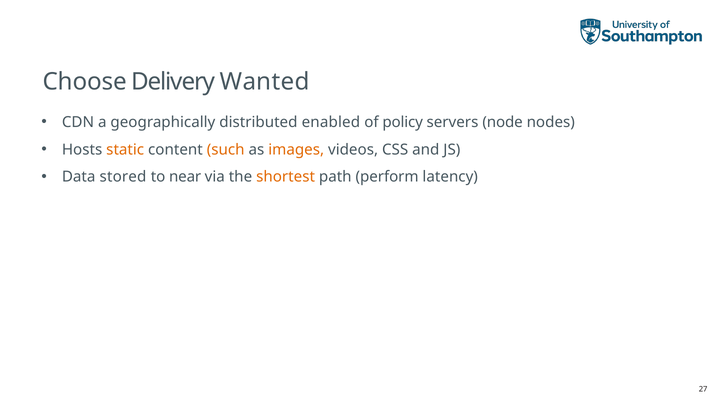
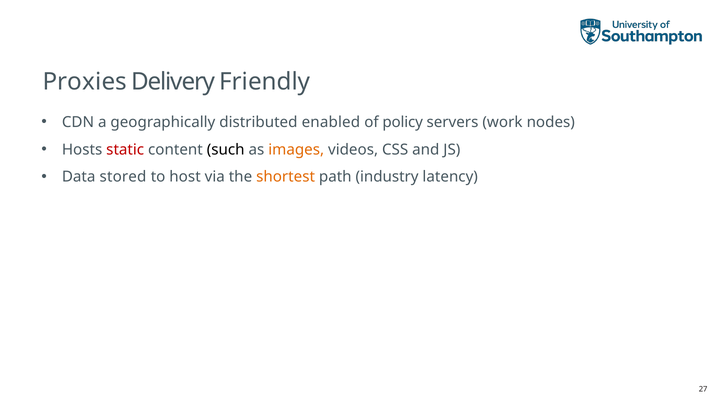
Choose: Choose -> Proxies (85, 82)
Wanted: Wanted -> Friendly (265, 82)
node: node -> work (502, 122)
static colour: orange -> red (125, 150)
such colour: orange -> black (226, 150)
near: near -> host (185, 177)
perform: perform -> industry (387, 177)
